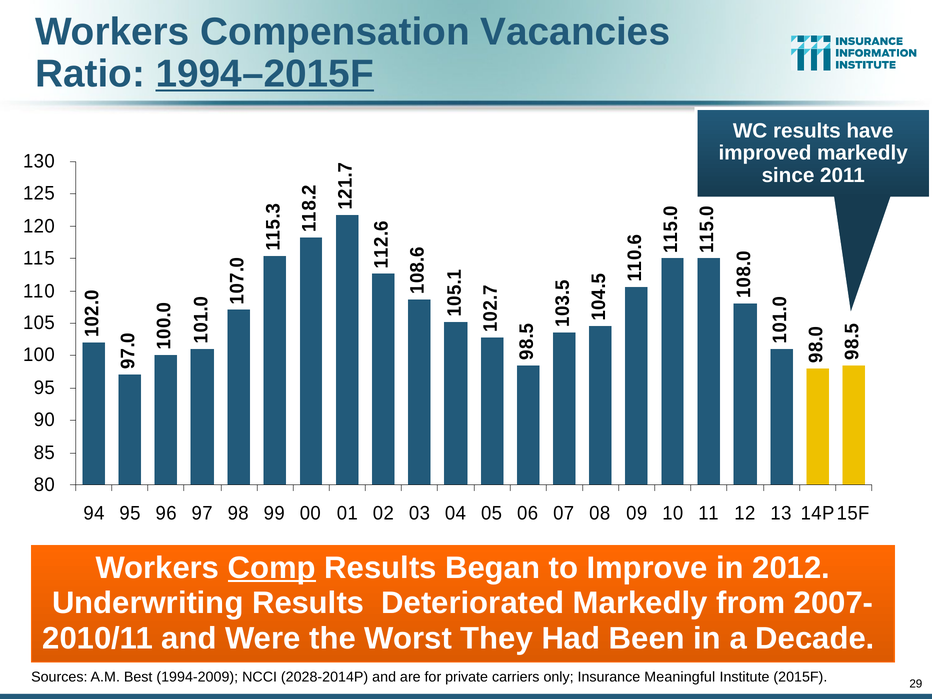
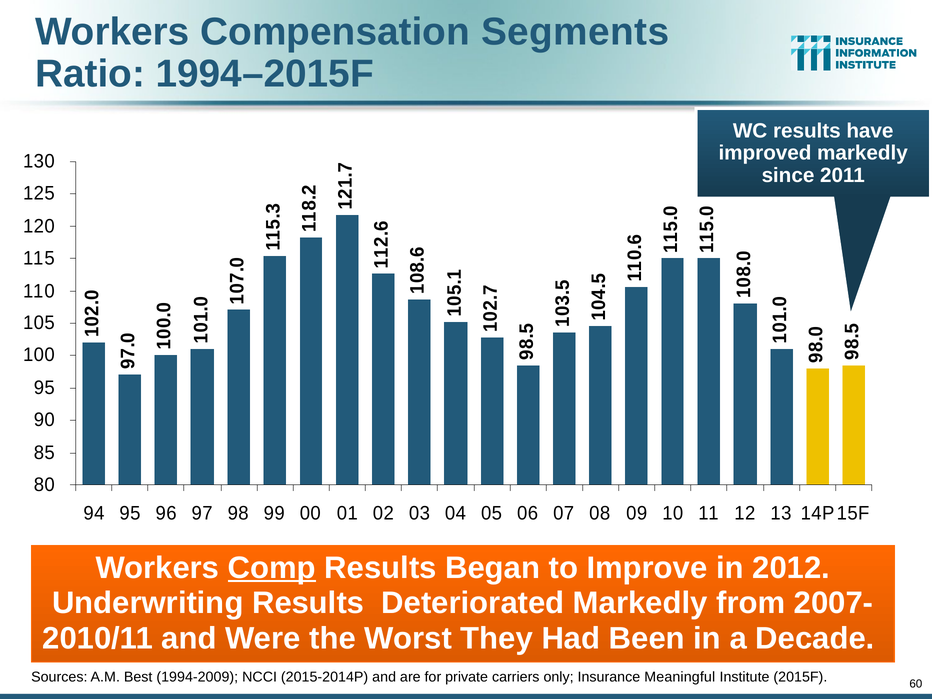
Vacancies: Vacancies -> Segments (575, 32)
1994–2015F underline: present -> none (265, 74)
2028-2014P: 2028-2014P -> 2015-2014P (325, 677)
29: 29 -> 60 (916, 684)
